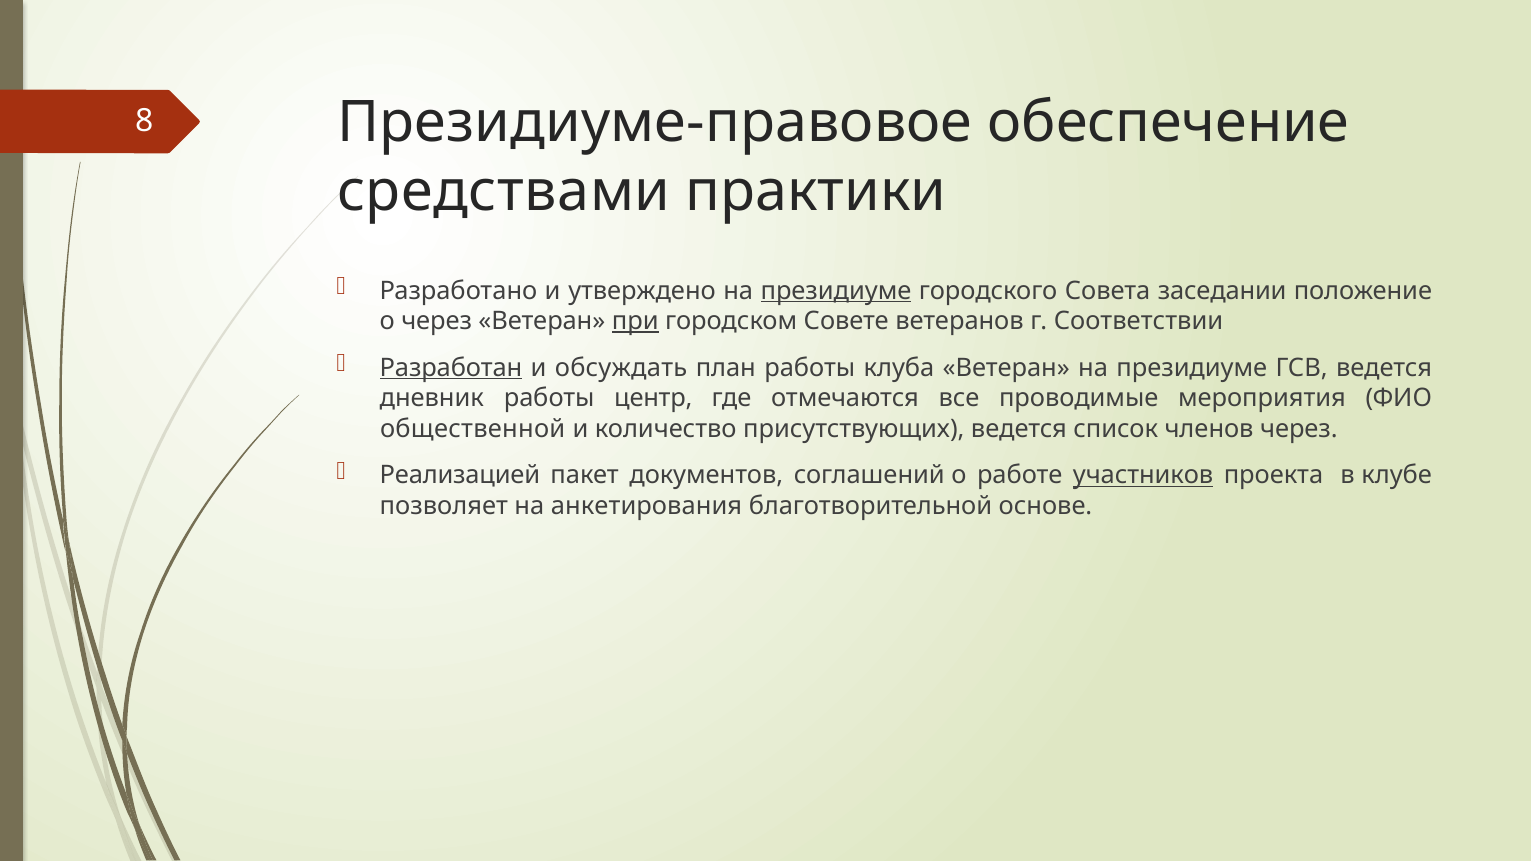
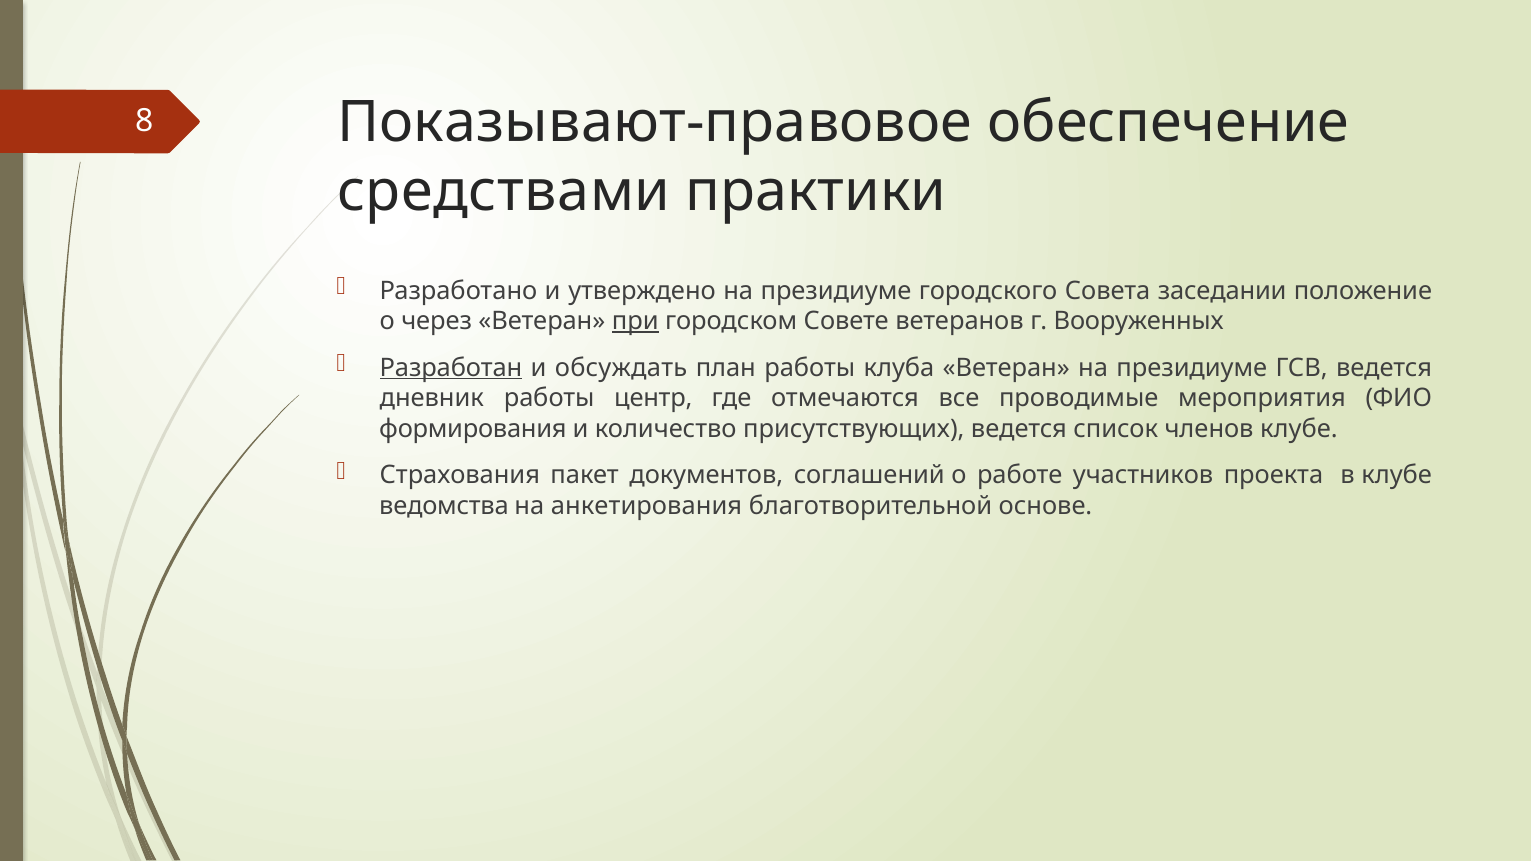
Президиуме-правовое: Президиуме-правовое -> Показывают-правовое (655, 123)
президиуме underline: present -> none (836, 291)
Соответствии: Соответствии -> Вооруженных (1139, 321)
общественной: общественной -> формирования (473, 429)
членов через: через -> клубе (1299, 429)
Реализацией: Реализацией -> Страхования (460, 475)
участников underline: present -> none (1143, 475)
позволяет: позволяет -> ведомства (444, 506)
